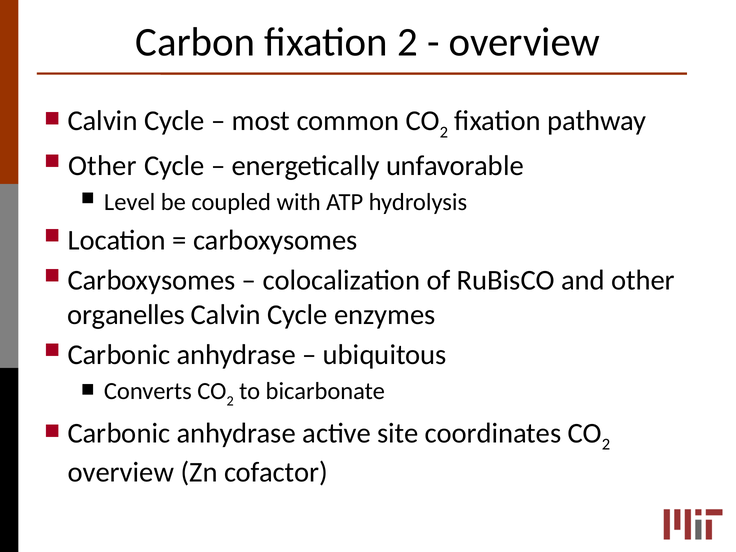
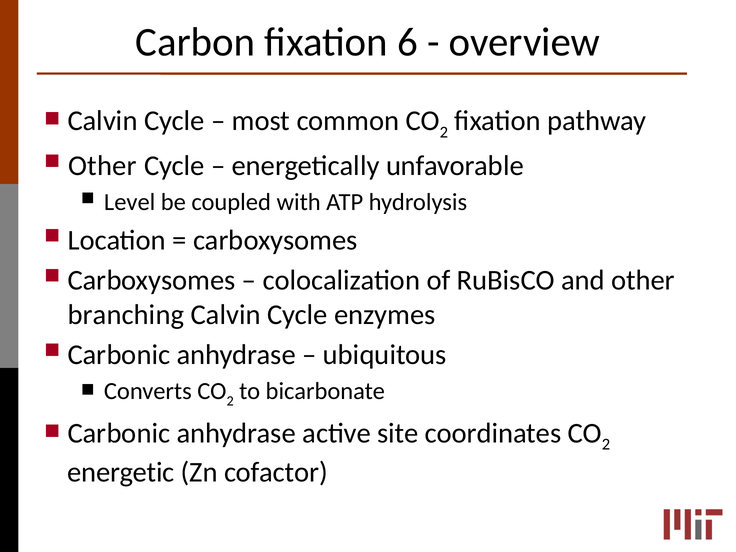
fixation 2: 2 -> 6 (408, 42)
organelles: organelles -> branching (126, 315)
overview: overview -> energetic (121, 472)
